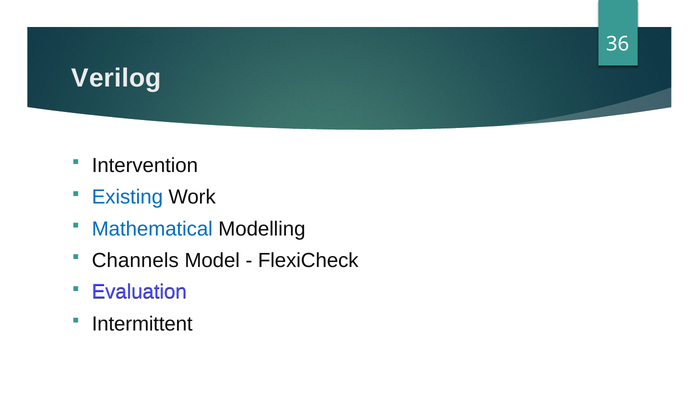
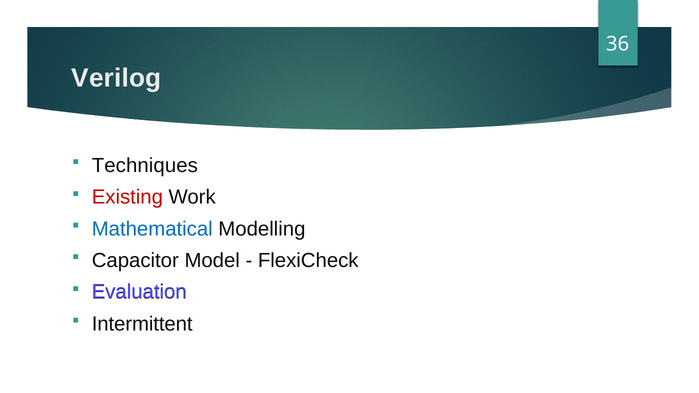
Intervention: Intervention -> Techniques (145, 166)
Existing colour: blue -> red (127, 197)
Channels: Channels -> Capacitor (135, 261)
